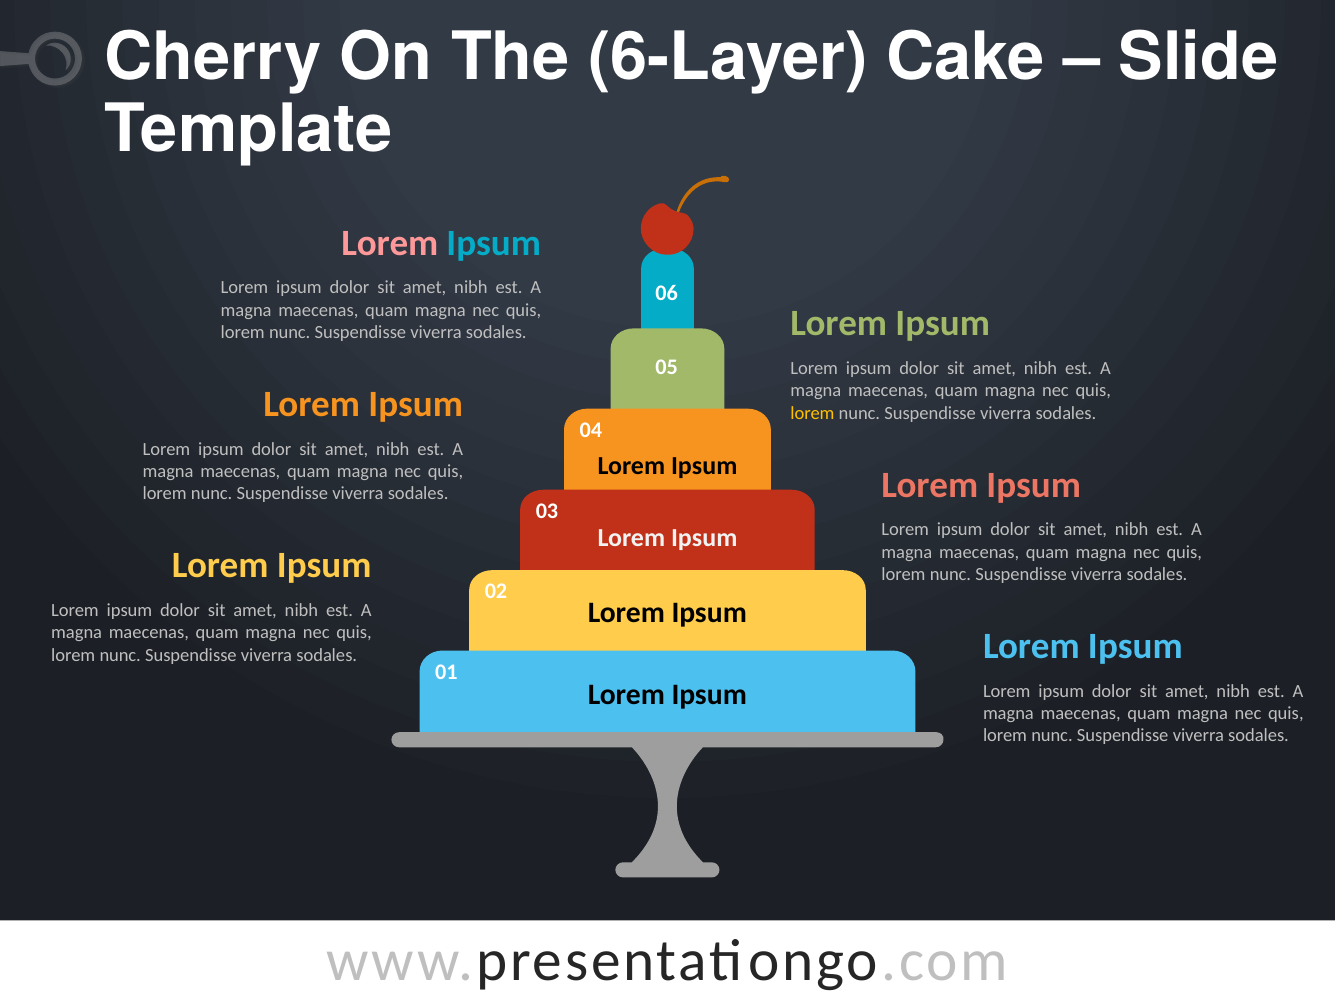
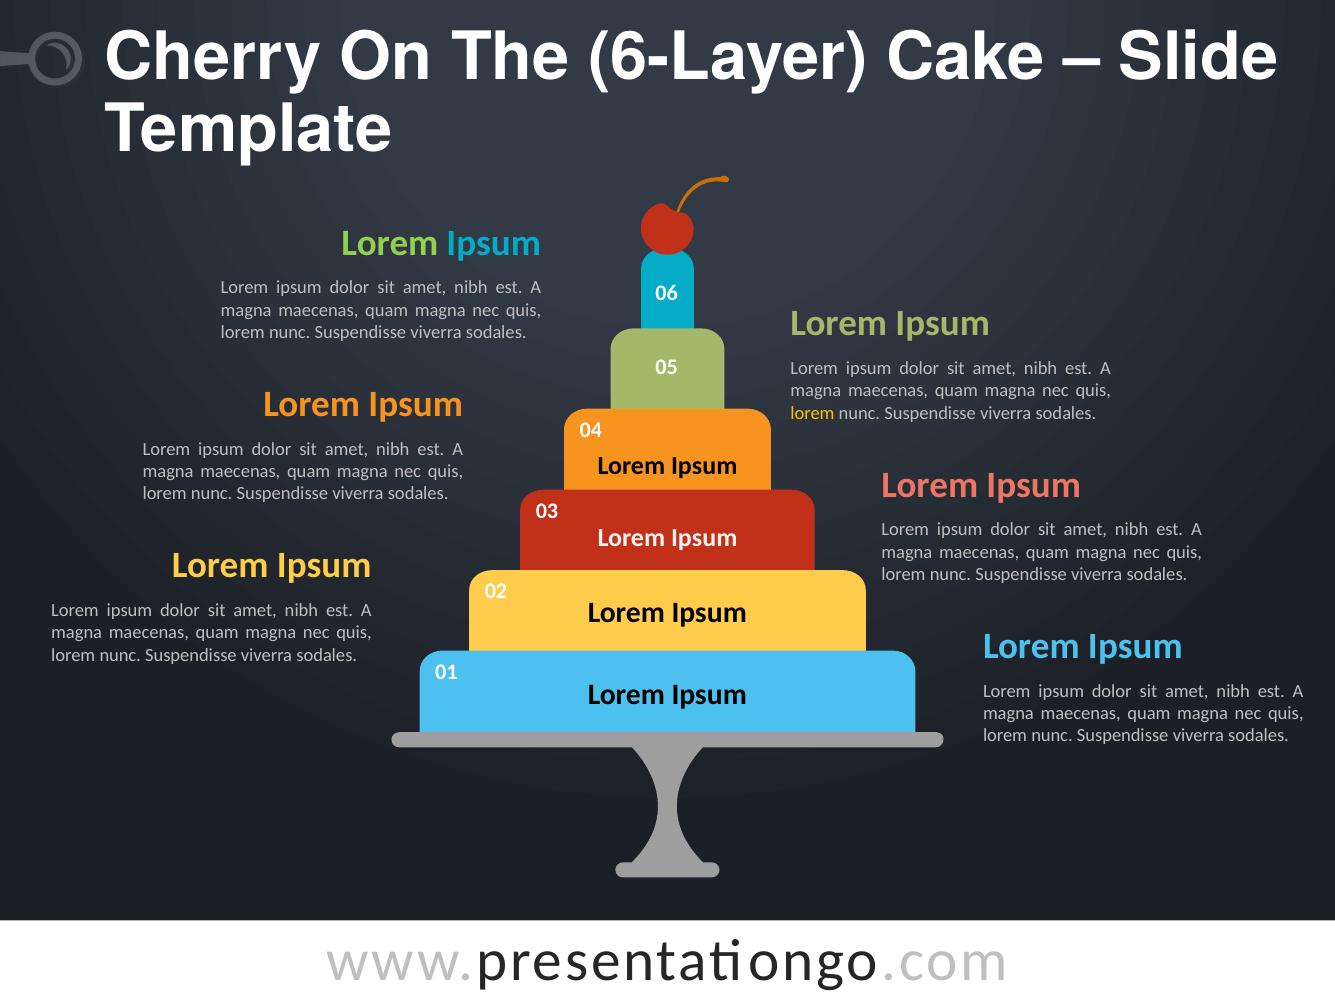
Lorem colour: pink -> light green (390, 243)
